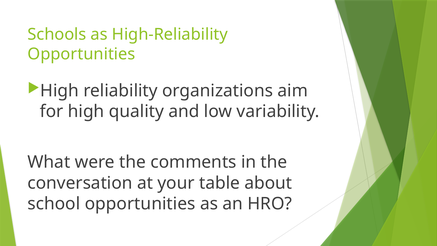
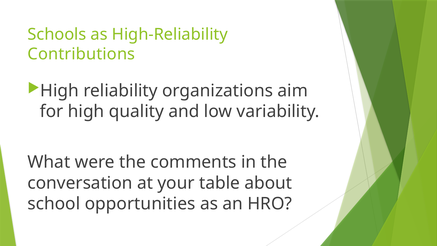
Opportunities: Opportunities -> Contributions (81, 54)
